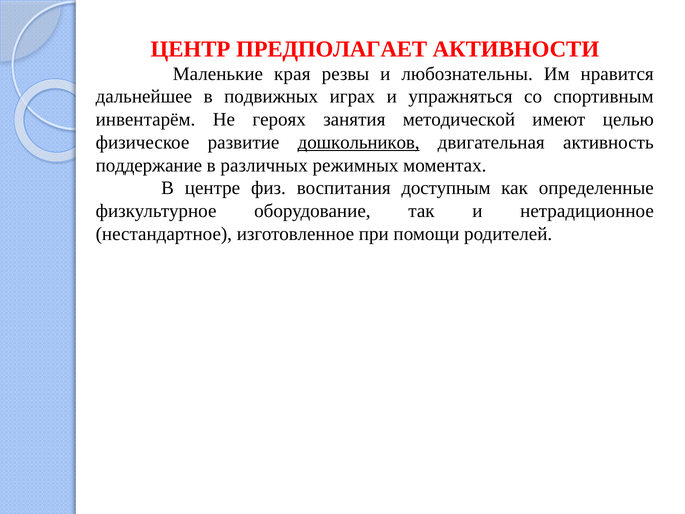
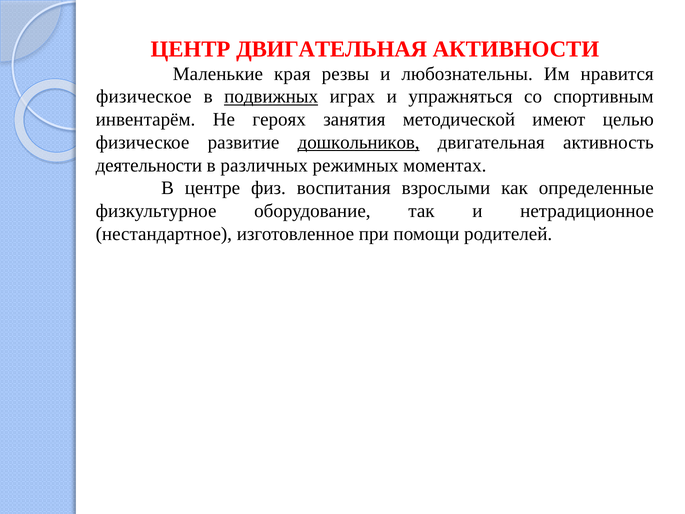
ЦЕНТР ПРЕДПОЛАГАЕТ: ПРЕДПОЛАГАЕТ -> ДВИГАТЕЛЬНАЯ (332, 49)
дальнейшее: дальнейшее -> физическое (144, 97)
подвижных underline: none -> present (271, 97)
поддержание: поддержание -> деятельности (149, 165)
доступным: доступным -> взрослыми (446, 188)
